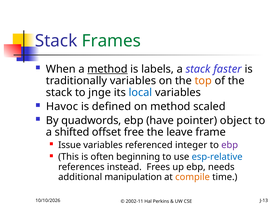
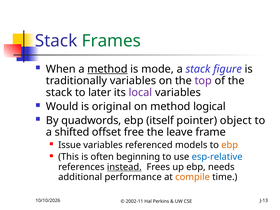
labels: labels -> mode (158, 69)
faster: faster -> figure (228, 69)
top colour: orange -> purple (203, 81)
jnge: jnge -> later (100, 93)
local colour: blue -> purple (140, 93)
Havoc: Havoc -> Would (62, 106)
defined: defined -> original (112, 106)
scaled: scaled -> logical (209, 106)
have: have -> itself (160, 120)
integer: integer -> models (191, 145)
ebp colour: purple -> orange (230, 145)
instead underline: none -> present (124, 167)
manipulation: manipulation -> performance (133, 177)
